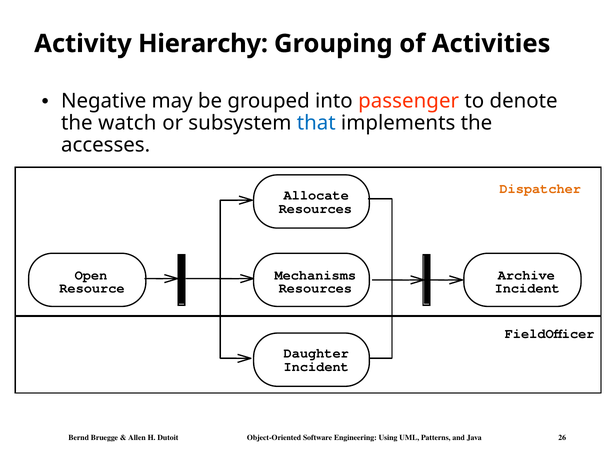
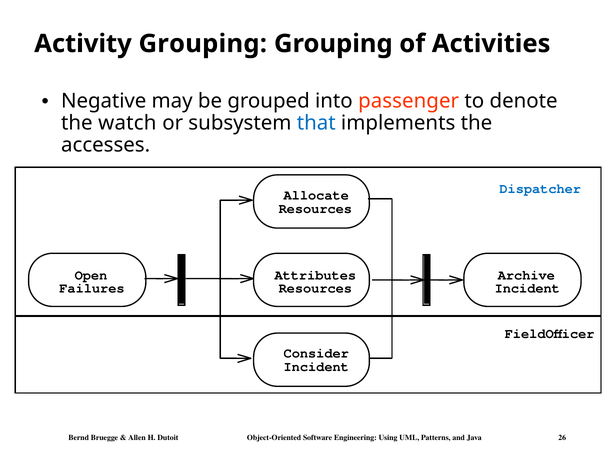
Activity Hierarchy: Hierarchy -> Grouping (203, 44)
Dispatcher colour: orange -> blue (540, 189)
Mechanisms: Mechanisms -> Attributes (315, 275)
Resource: Resource -> Failures (92, 289)
Daughter: Daughter -> Consider (316, 354)
